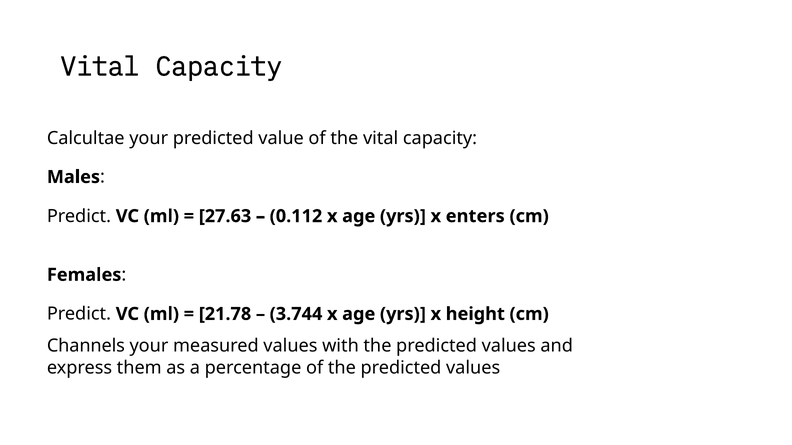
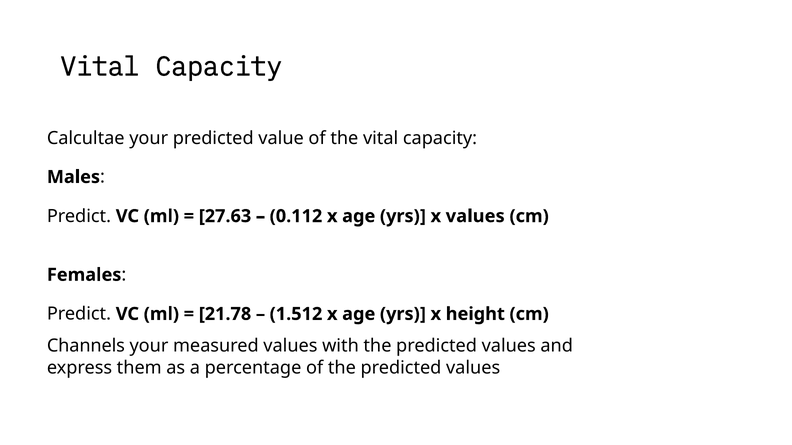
x enters: enters -> values (475, 216)
3.744: 3.744 -> 1.512 (296, 314)
